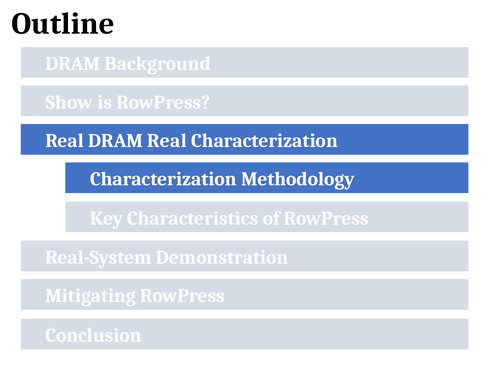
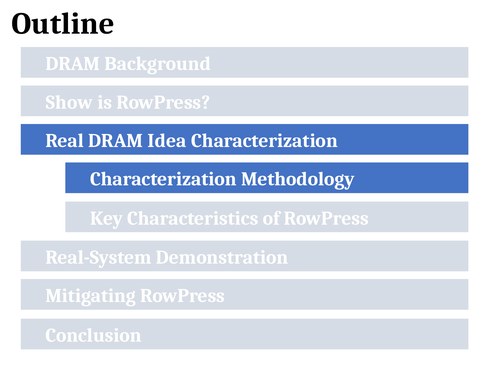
DRAM Real: Real -> Idea (167, 141)
